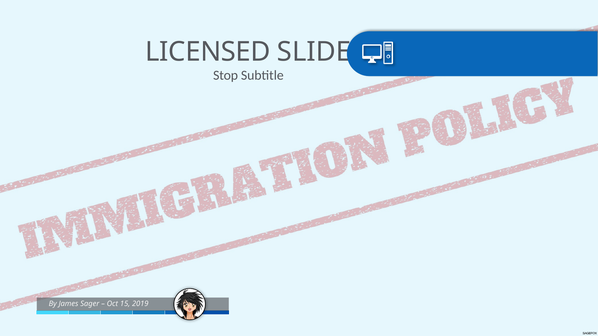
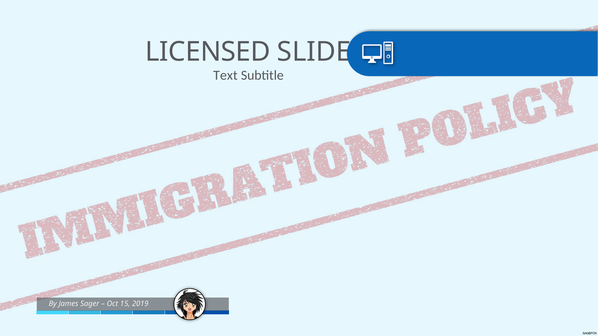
Stop: Stop -> Text (225, 76)
